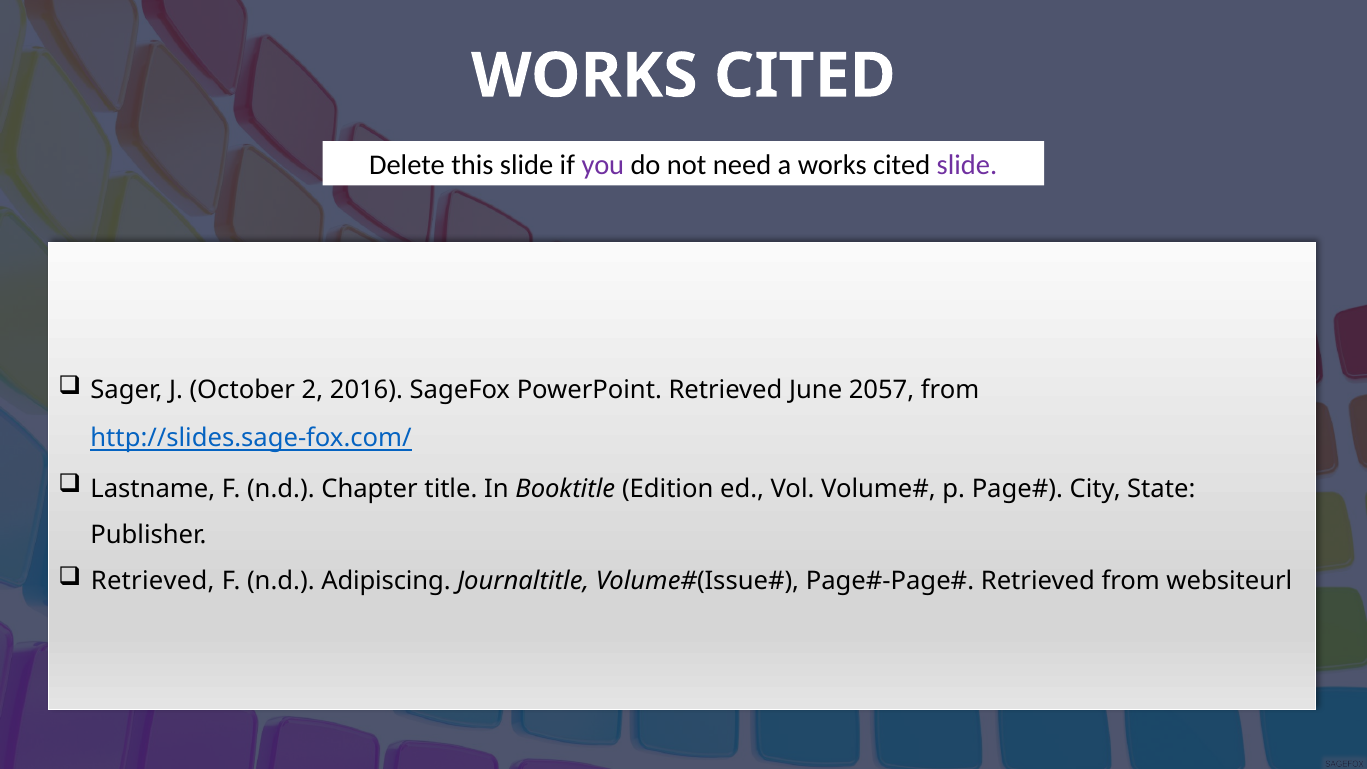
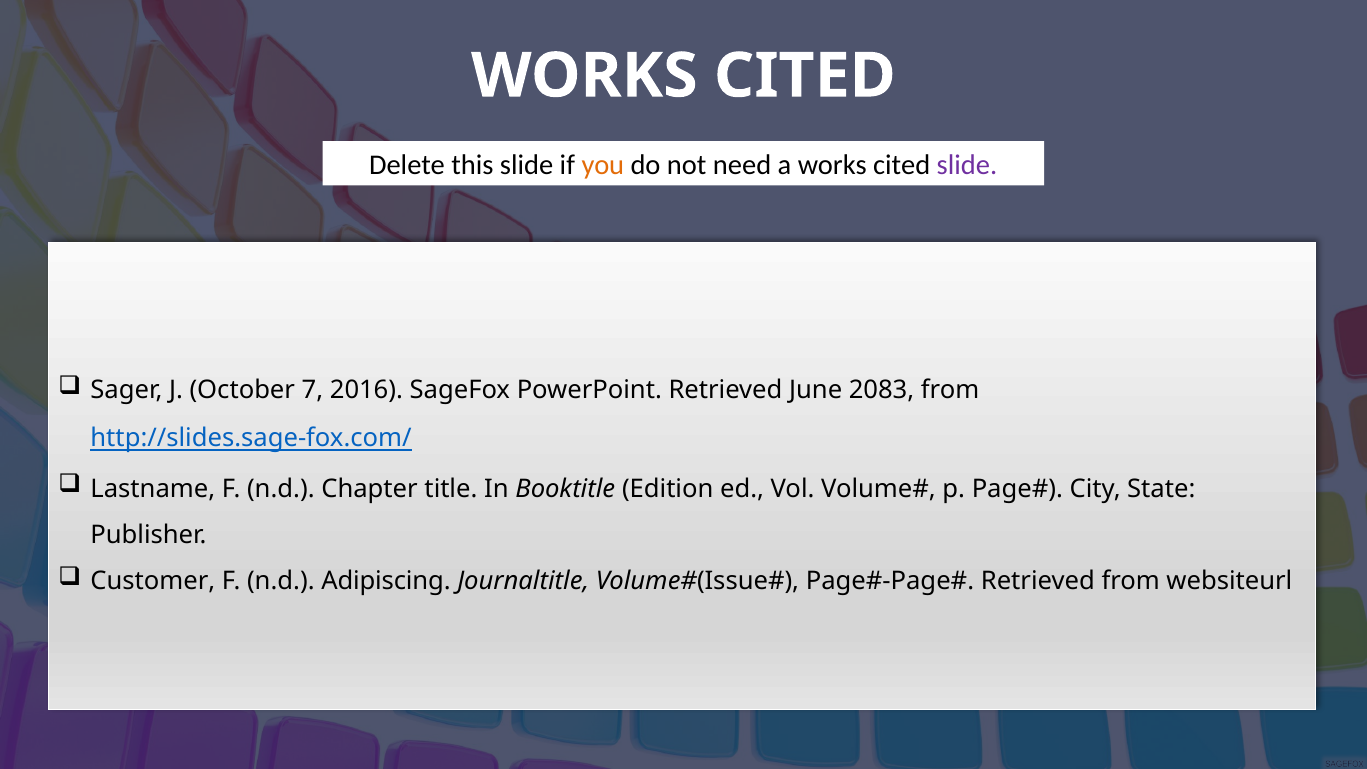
you colour: purple -> orange (603, 165)
2: 2 -> 7 (312, 390)
2057: 2057 -> 2083 (882, 390)
Retrieved: Retrieved -> Customer (153, 581)
